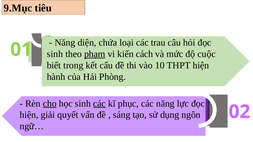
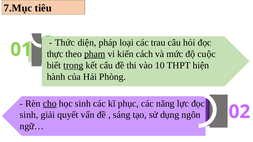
9.Mục: 9.Mục -> 7.Mục (18, 8)
Năng: Năng -> Thức (65, 43)
chứa: chứa -> pháp (108, 43)
sinh: sinh -> thực (55, 54)
trong underline: none -> present (73, 65)
các underline: present -> none (99, 104)
hiện: hiện -> sinh (29, 115)
